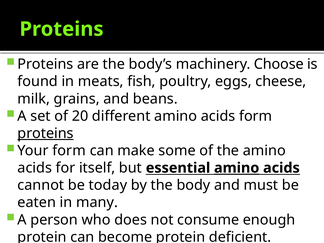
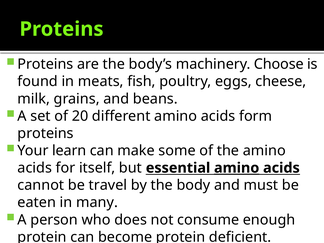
proteins underline: present -> none (46, 133)
Your form: form -> learn (69, 151)
today: today -> travel (108, 185)
